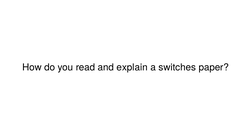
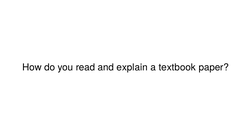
switches: switches -> textbook (177, 67)
